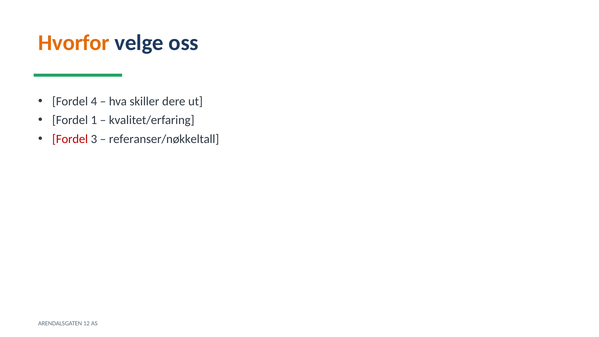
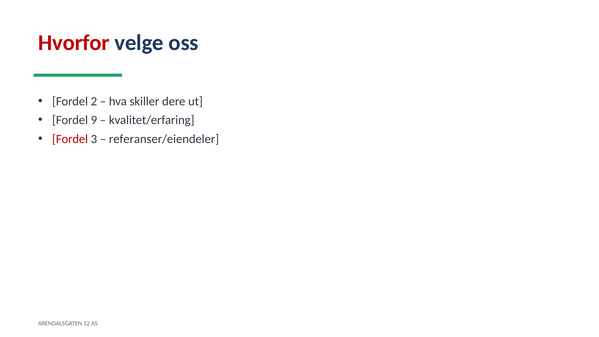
Hvorfor colour: orange -> red (74, 43)
4: 4 -> 2 (94, 101)
1: 1 -> 9 (94, 120)
referanser/nøkkeltall: referanser/nøkkeltall -> referanser/eiendeler (164, 139)
